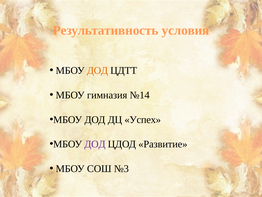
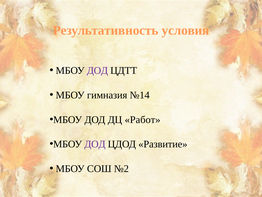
ДОД colour: orange -> purple (97, 70)
Успех: Успех -> Работ (143, 119)
№3: №3 -> №2 (121, 168)
